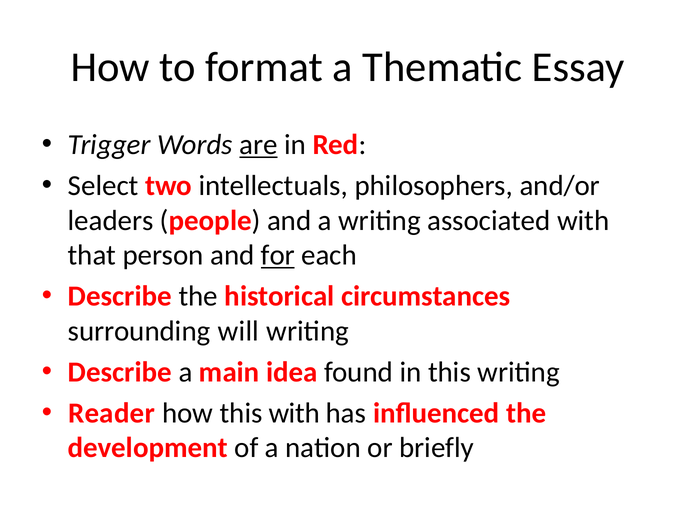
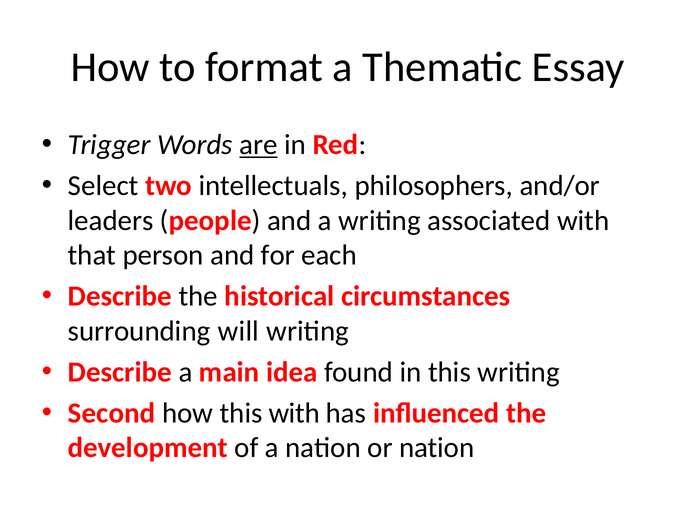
for underline: present -> none (278, 255)
Reader: Reader -> Second (112, 413)
or briefly: briefly -> nation (437, 448)
